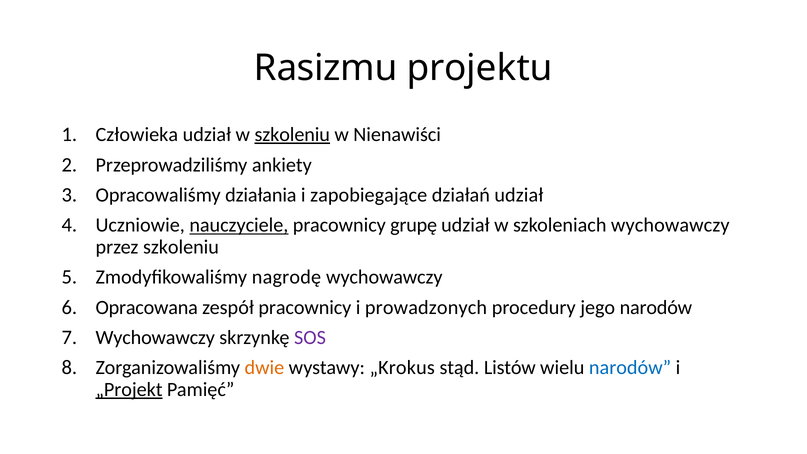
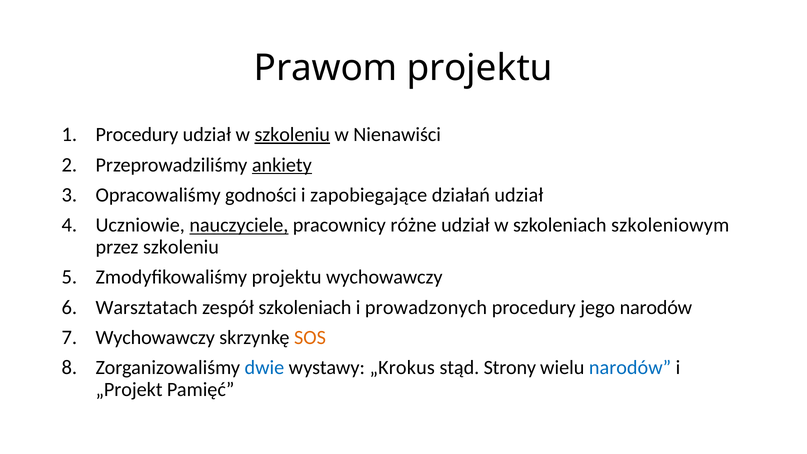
Rasizmu: Rasizmu -> Prawom (326, 68)
Człowieka: Człowieka -> Procedury (137, 135)
ankiety underline: none -> present (282, 165)
działania: działania -> godności (261, 195)
grupę: grupę -> różne (414, 225)
szkoleniach wychowawczy: wychowawczy -> szkoleniowym (670, 225)
Zmodyfikowaliśmy nagrodę: nagrodę -> projektu (287, 277)
Opracowana: Opracowana -> Warsztatach (147, 307)
zespół pracownicy: pracownicy -> szkoleniach (305, 307)
SOS colour: purple -> orange (310, 338)
dwie colour: orange -> blue (264, 368)
Listów: Listów -> Strony (510, 368)
„Projekt underline: present -> none (129, 390)
